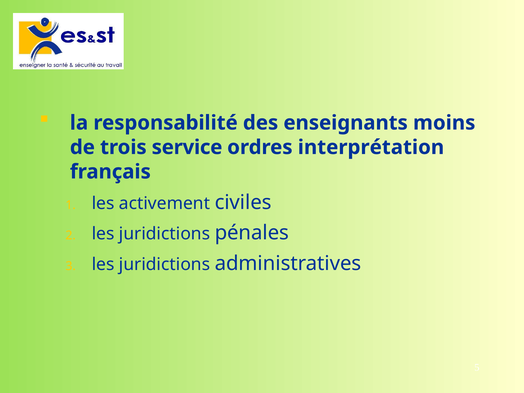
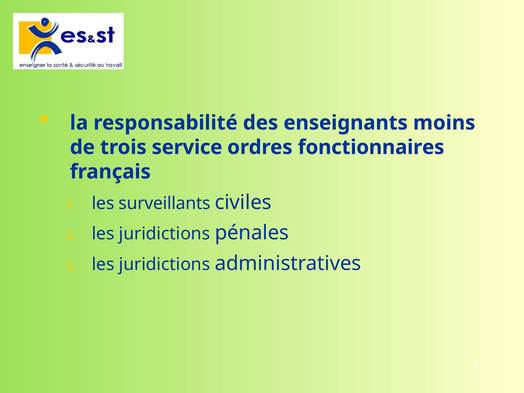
interprétation: interprétation -> fonctionnaires (371, 147)
activement: activement -> surveillants (165, 203)
